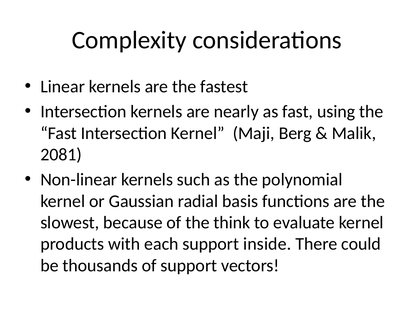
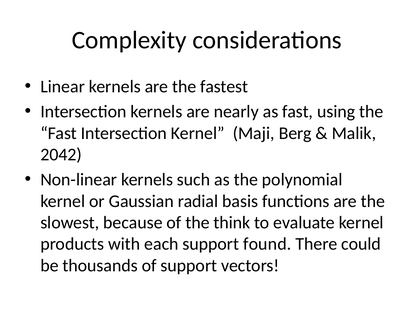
2081: 2081 -> 2042 (61, 154)
inside: inside -> found (267, 244)
